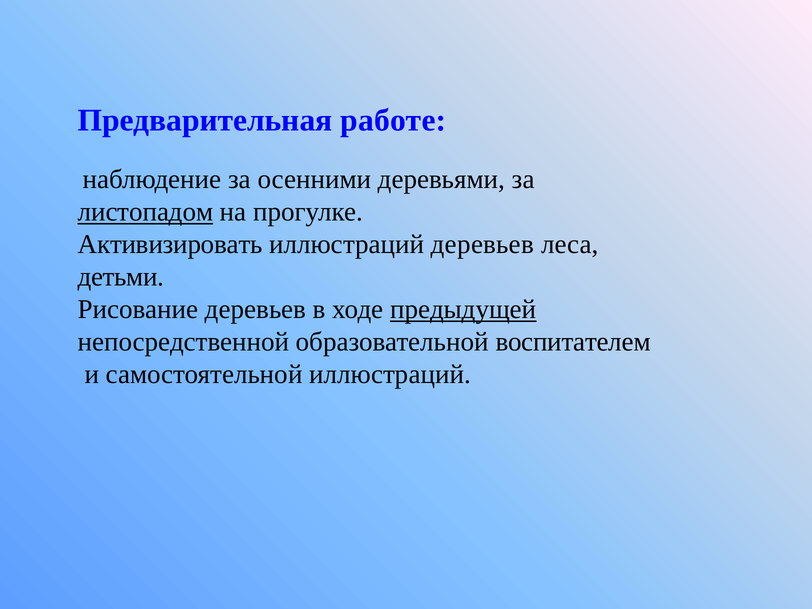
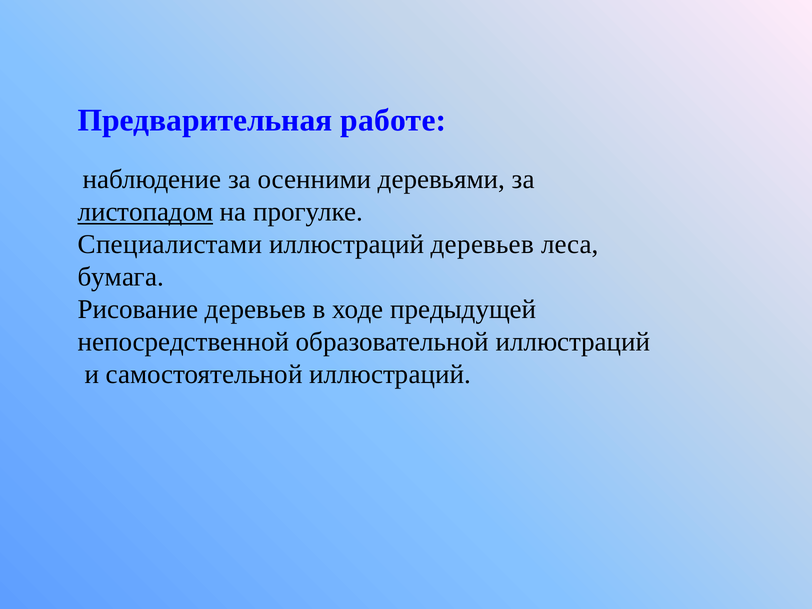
Активизировать: Активизировать -> Специалистами (170, 245)
детьми: детьми -> бумага (121, 277)
предыдущей underline: present -> none (463, 309)
образовательной воспитателем: воспитателем -> иллюстраций (573, 342)
